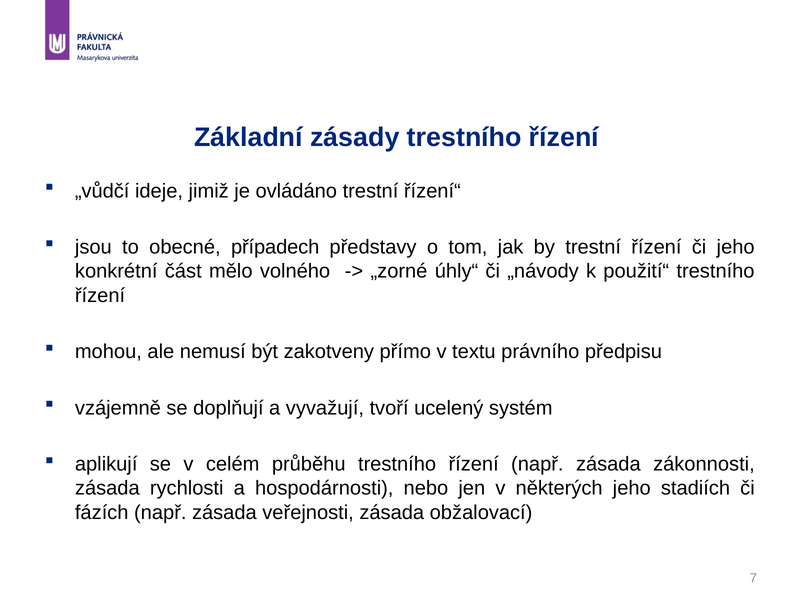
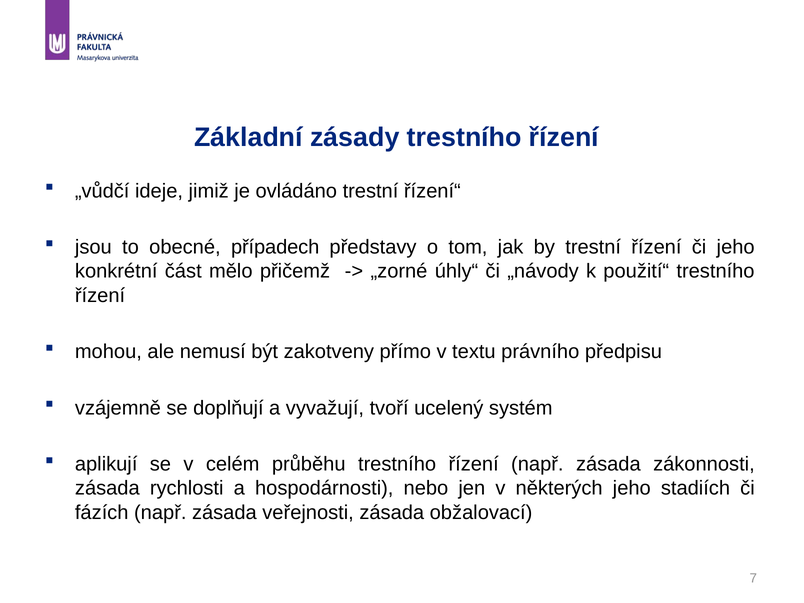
volného: volného -> přičemž (295, 271)
